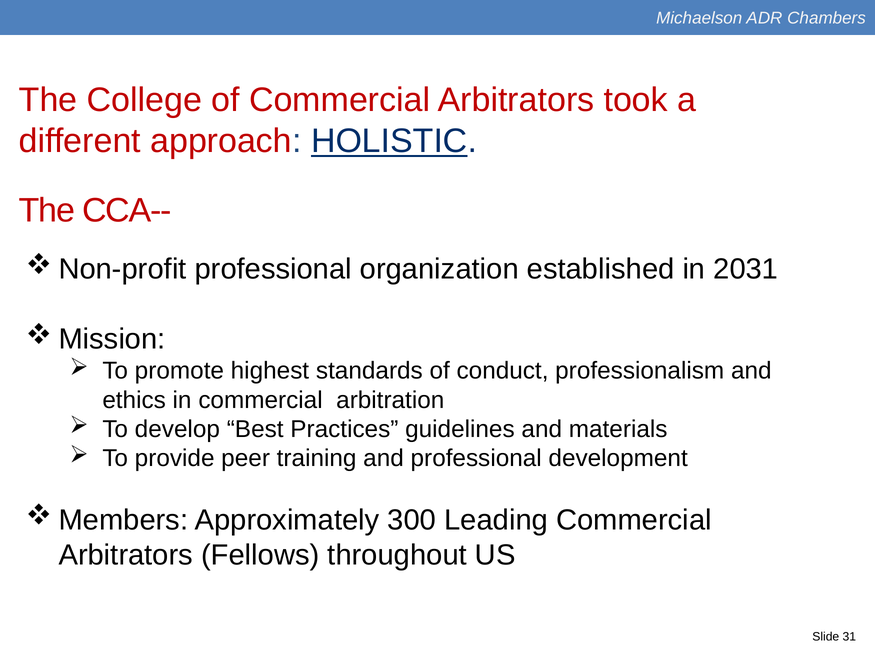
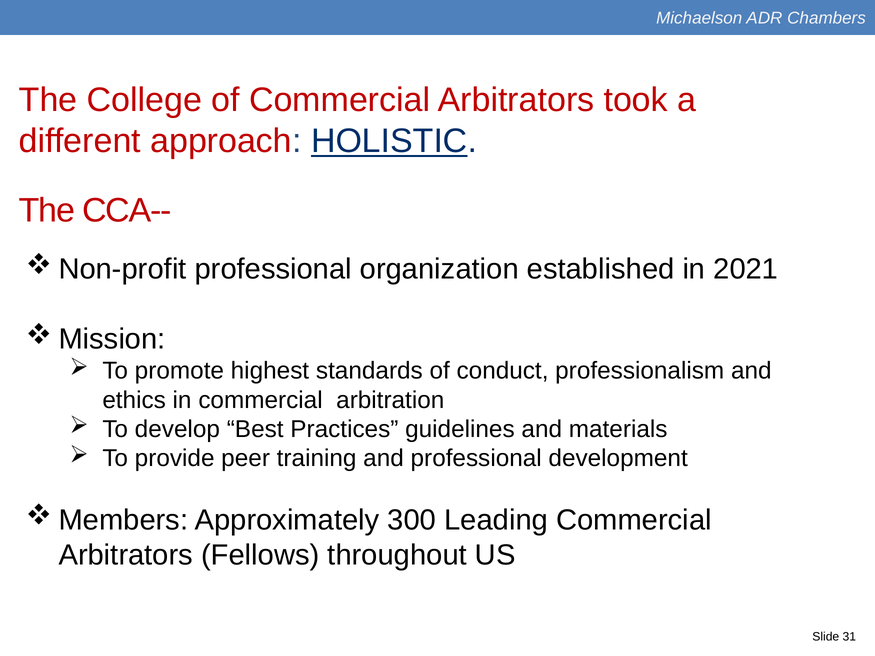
2031: 2031 -> 2021 (746, 269)
